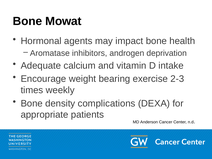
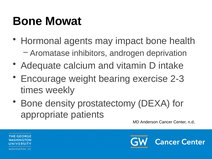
complications: complications -> prostatectomy (107, 103)
